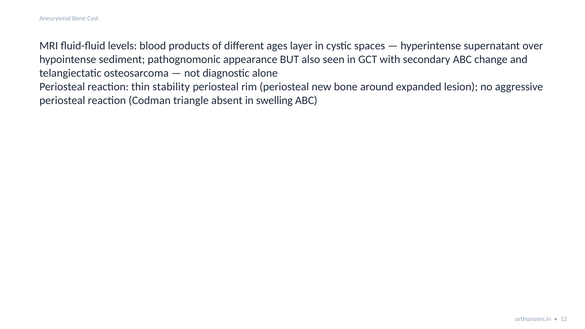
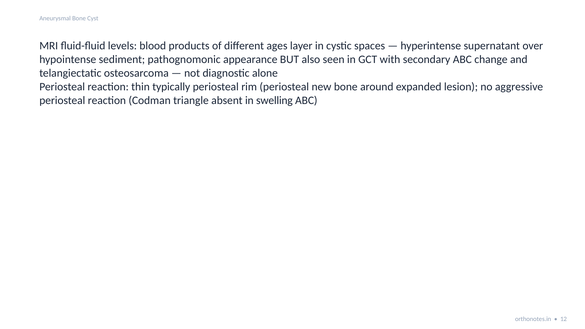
stability: stability -> typically (171, 87)
